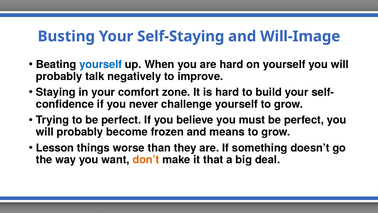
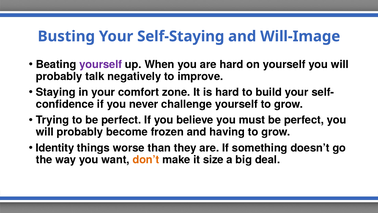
yourself colour: blue -> purple (101, 64)
means: means -> having (227, 132)
Lesson: Lesson -> Identity (55, 148)
that: that -> size (213, 160)
